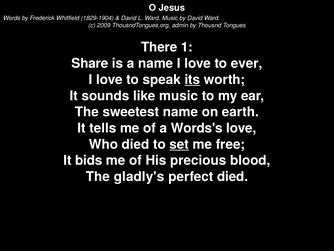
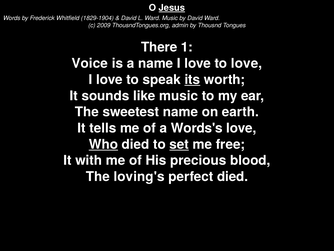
Jesus underline: none -> present (172, 8)
Share: Share -> Voice (90, 63)
to ever: ever -> love (247, 63)
Who underline: none -> present (103, 144)
bids: bids -> with (89, 160)
gladly's: gladly's -> loving's (139, 176)
